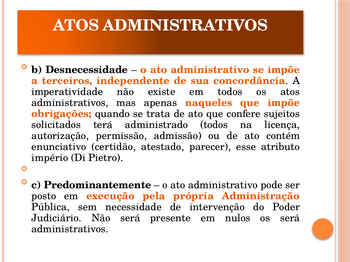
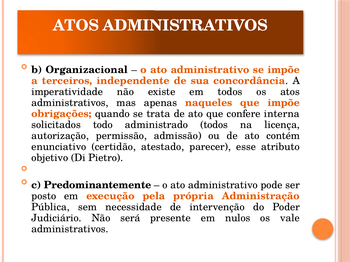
Desnecessidade: Desnecessidade -> Organizacional (87, 70)
sujeitos: sujeitos -> interna (282, 114)
terá: terá -> todo (103, 125)
império: império -> objetivo (50, 158)
os será: será -> vale (290, 218)
